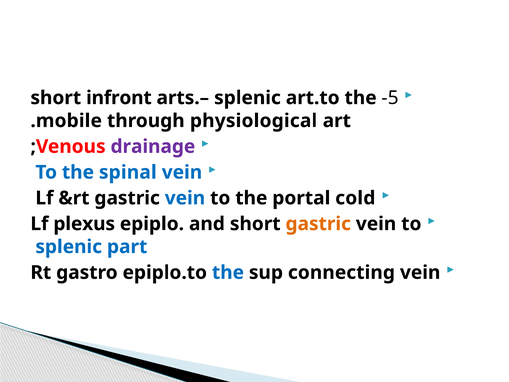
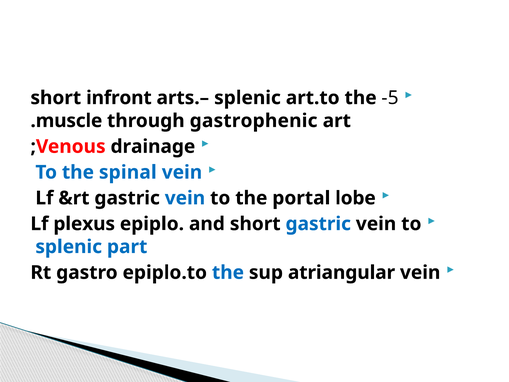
mobile: mobile -> muscle (69, 121)
physiological: physiological -> gastrophenic (254, 121)
drainage colour: purple -> black (153, 146)
cold: cold -> lobe (355, 198)
gastric colour: orange -> blue (318, 224)
connecting: connecting -> atriangular (342, 272)
